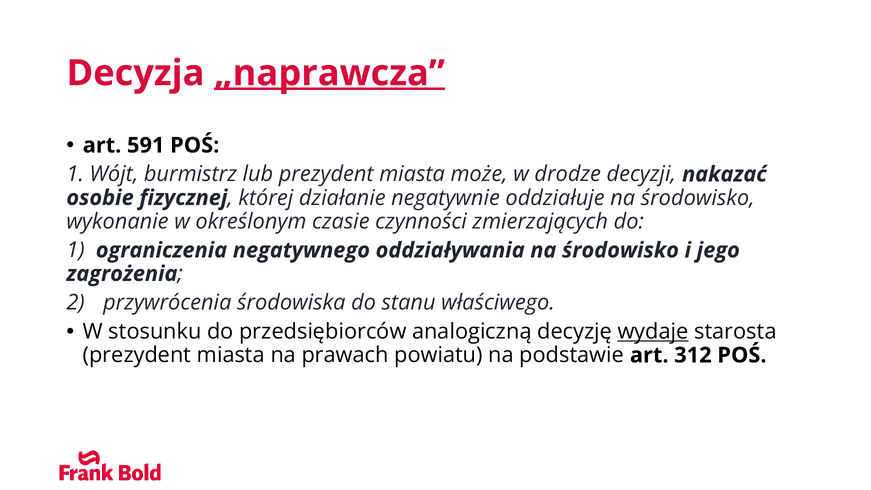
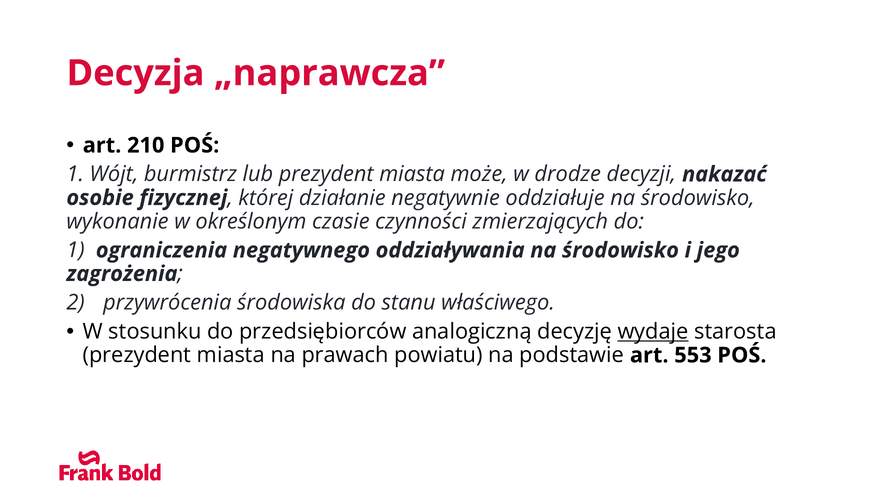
„naprawcza underline: present -> none (329, 73)
591: 591 -> 210 (146, 145)
312: 312 -> 553 (693, 355)
